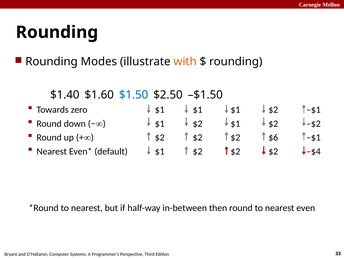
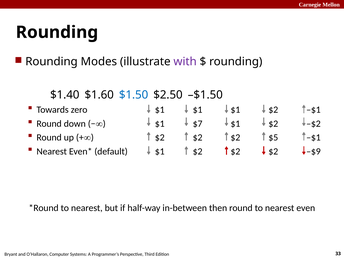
with colour: orange -> purple (185, 62)
$2: $2 -> $7 (198, 124)
$6: $6 -> $5 (273, 138)
–$4: –$4 -> –$9 (313, 151)
